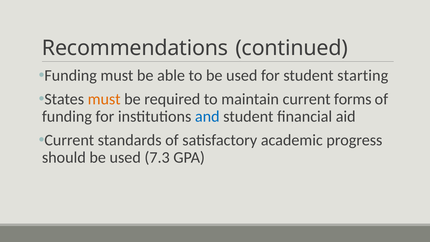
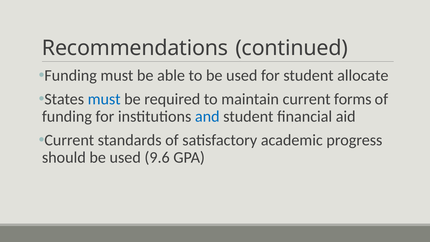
starting: starting -> allocate (363, 75)
must colour: orange -> blue (104, 99)
7.3: 7.3 -> 9.6 (157, 158)
